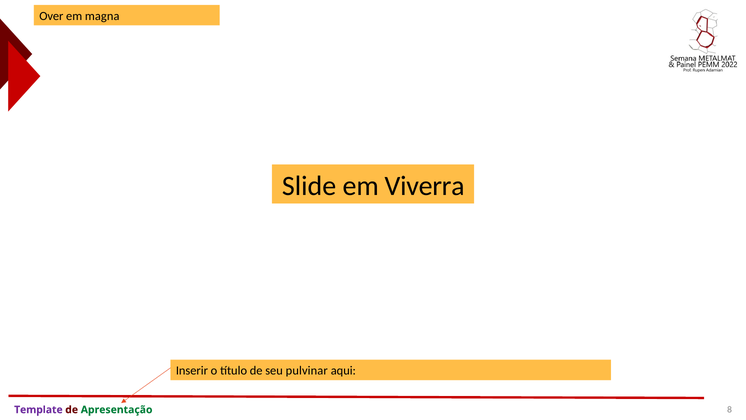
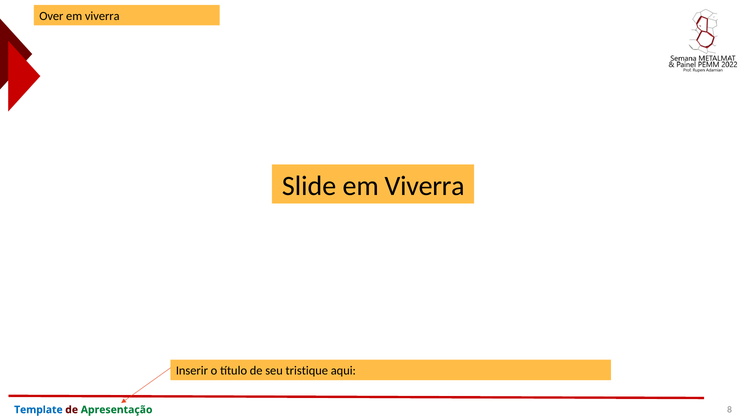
magna: magna -> viverra (102, 16)
pulvinar: pulvinar -> tristique (307, 370)
Template colour: purple -> blue (38, 409)
